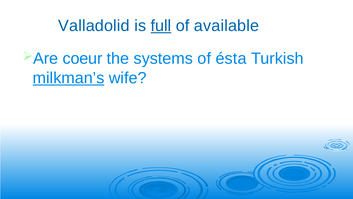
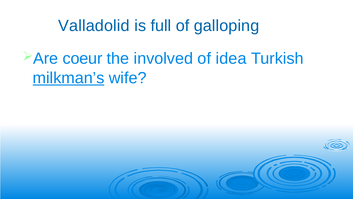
full underline: present -> none (161, 26)
available: available -> galloping (227, 26)
systems: systems -> involved (163, 58)
ésta: ésta -> idea (231, 58)
